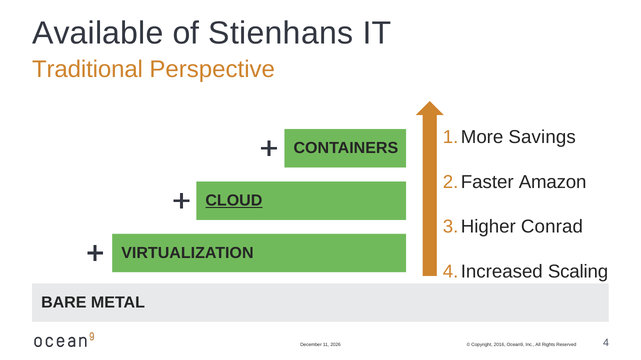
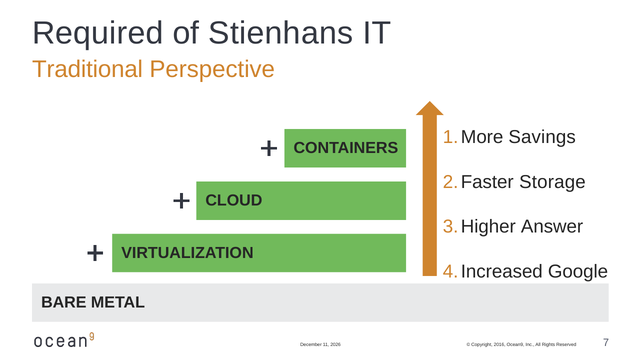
Available: Available -> Required (98, 33)
Amazon: Amazon -> Storage (552, 182)
CLOUD underline: present -> none (234, 201)
Conrad: Conrad -> Answer (552, 227)
Scaling: Scaling -> Google (578, 272)
4: 4 -> 7 (606, 343)
